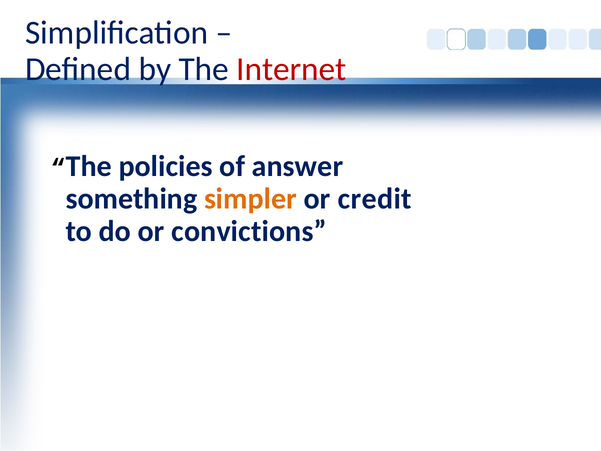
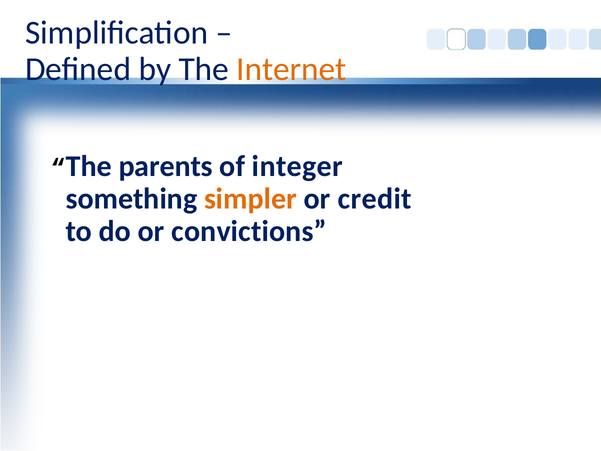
Internet colour: red -> orange (291, 69)
policies: policies -> parents (166, 166)
answer: answer -> integer (297, 166)
